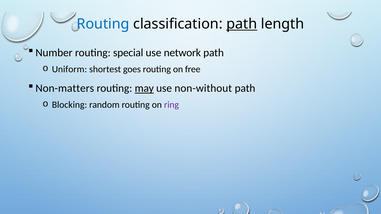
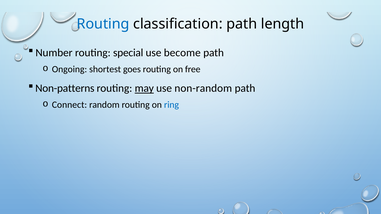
path underline: present -> none (242, 24)
network: network -> become (182, 53)
Uniform: Uniform -> Ongoing (69, 69)
Non-matters: Non-matters -> Non-patterns (65, 88)
non-without: non-without -> non-random (203, 88)
Blocking: Blocking -> Connect (69, 105)
ring colour: purple -> blue (171, 105)
